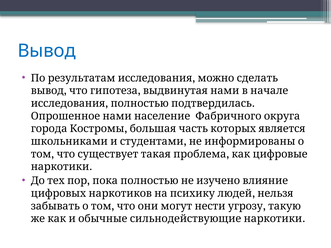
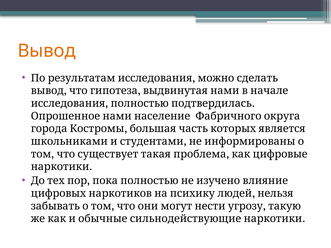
Вывод colour: blue -> orange (47, 51)
